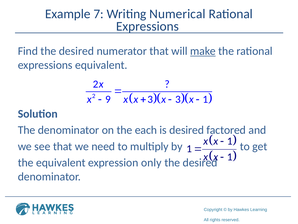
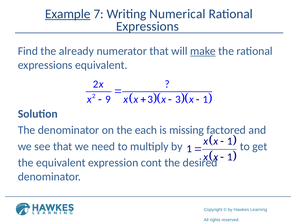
Example underline: none -> present (68, 14)
Find the desired: desired -> already (76, 51)
is desired: desired -> missing (187, 130)
only: only -> cont (151, 162)
